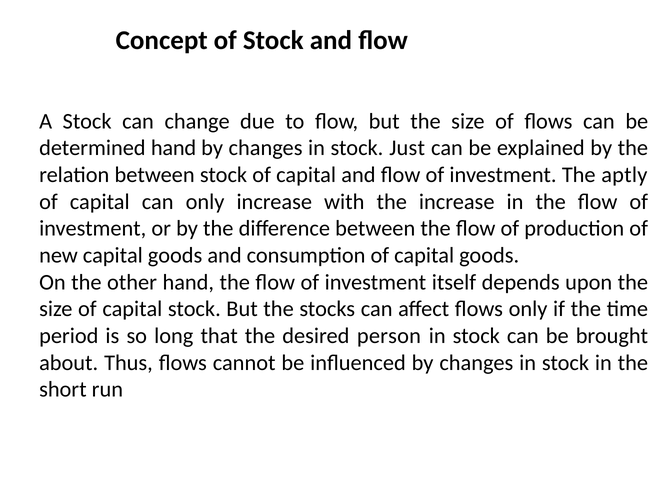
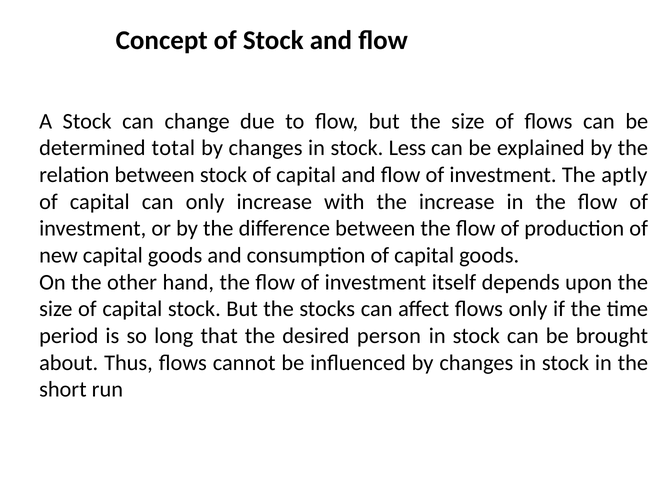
determined hand: hand -> total (173, 148)
Just: Just -> Less (407, 148)
